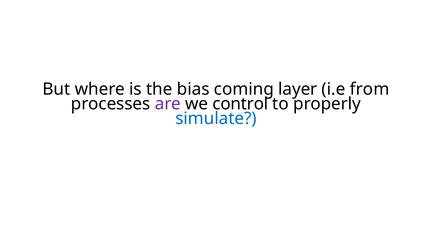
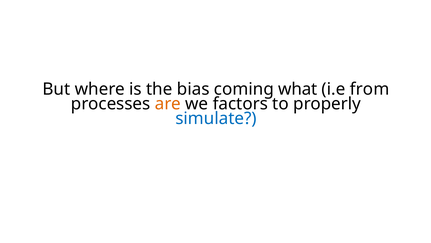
layer: layer -> what (298, 89)
are colour: purple -> orange (168, 104)
control: control -> factors (240, 104)
